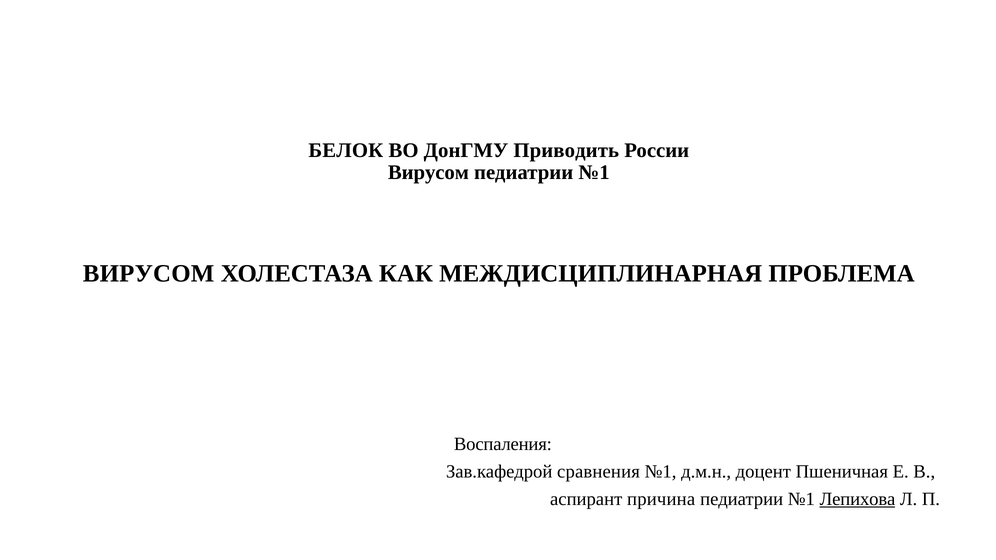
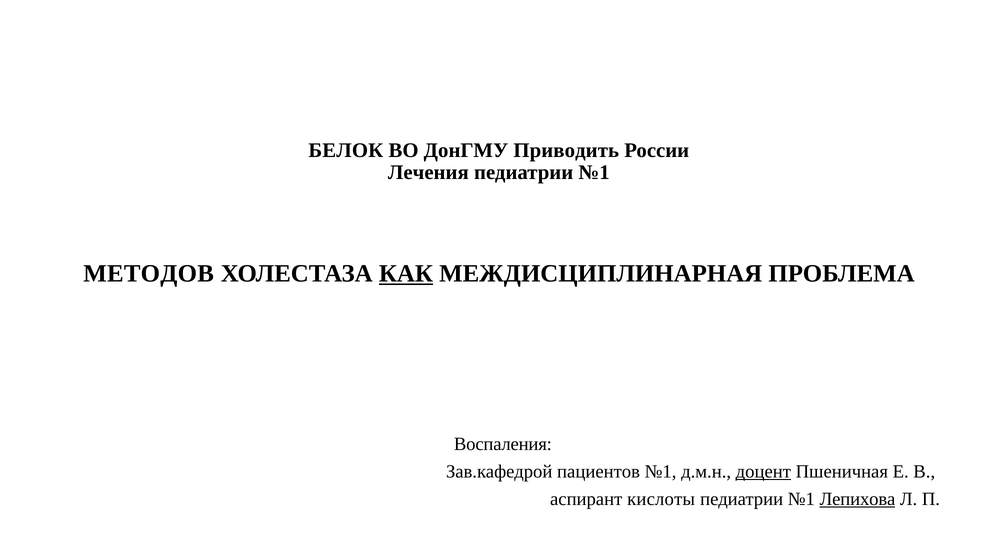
Вирусом: Вирусом -> Лечения (428, 173)
ВИРУСОМ: ВИРУСОМ -> МЕТОДОВ (149, 273)
КАК underline: none -> present (406, 273)
сравнения: сравнения -> пациентов (599, 472)
доцент underline: none -> present (763, 472)
причина: причина -> кислоты (661, 499)
